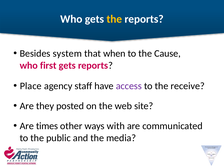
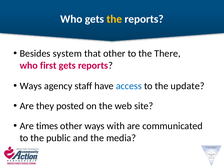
that when: when -> other (114, 53)
Cause: Cause -> There (167, 53)
Place: Place -> Ways (31, 86)
access colour: purple -> blue (129, 86)
receive: receive -> update (188, 86)
